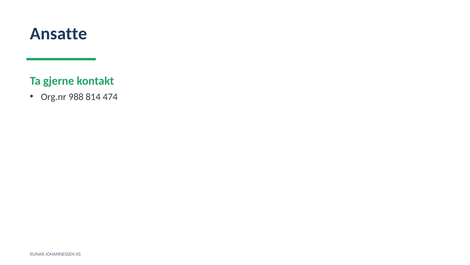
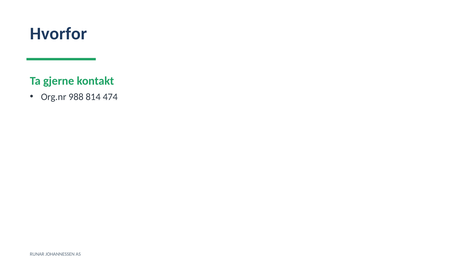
Ansatte: Ansatte -> Hvorfor (58, 34)
